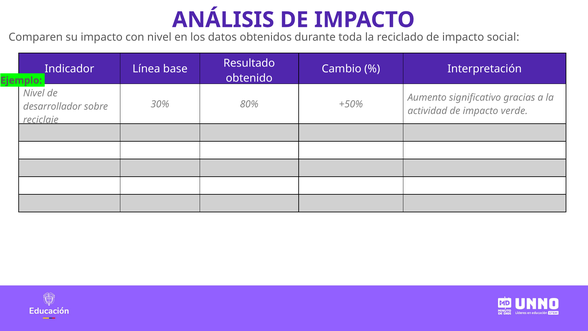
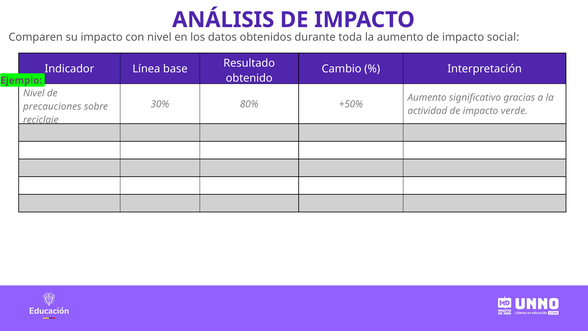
reciclado: reciclado -> aumento (400, 37)
desarrollador: desarrollador -> precauciones (52, 106)
